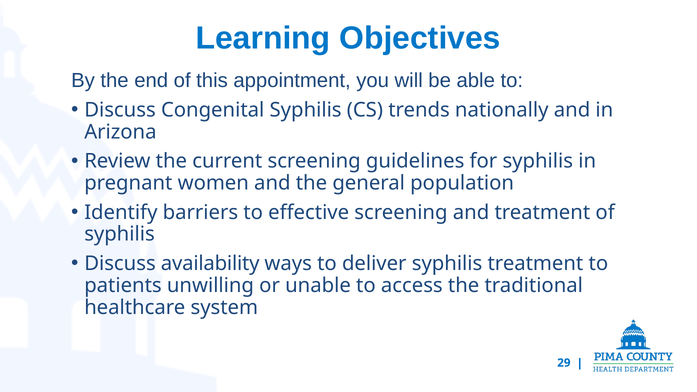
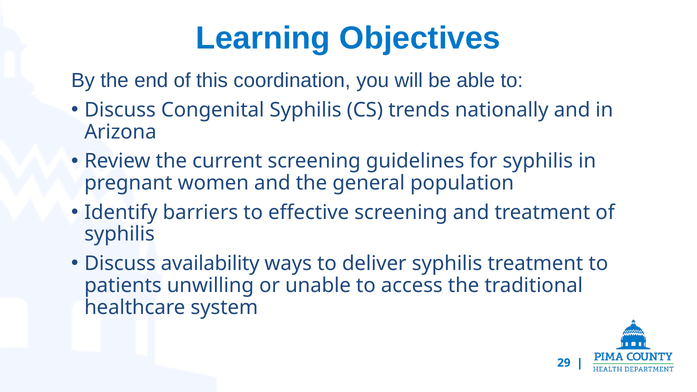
appointment: appointment -> coordination (292, 81)
